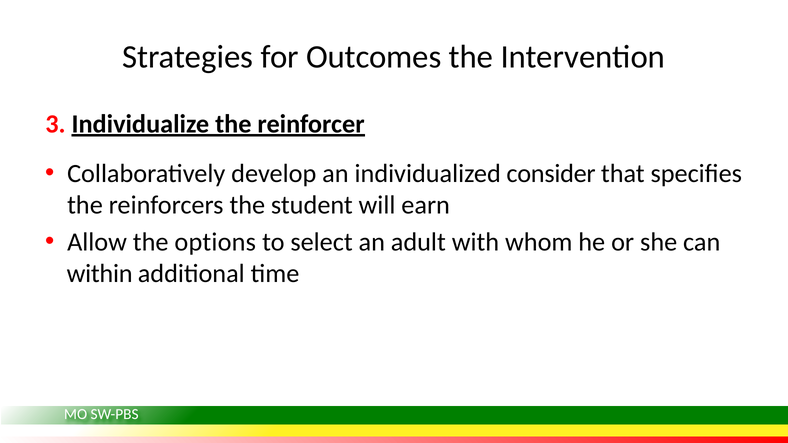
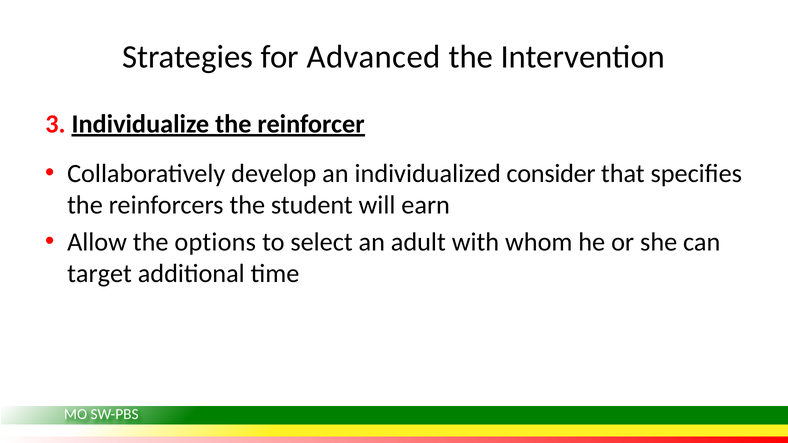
Outcomes: Outcomes -> Advanced (374, 57)
within: within -> target (100, 274)
